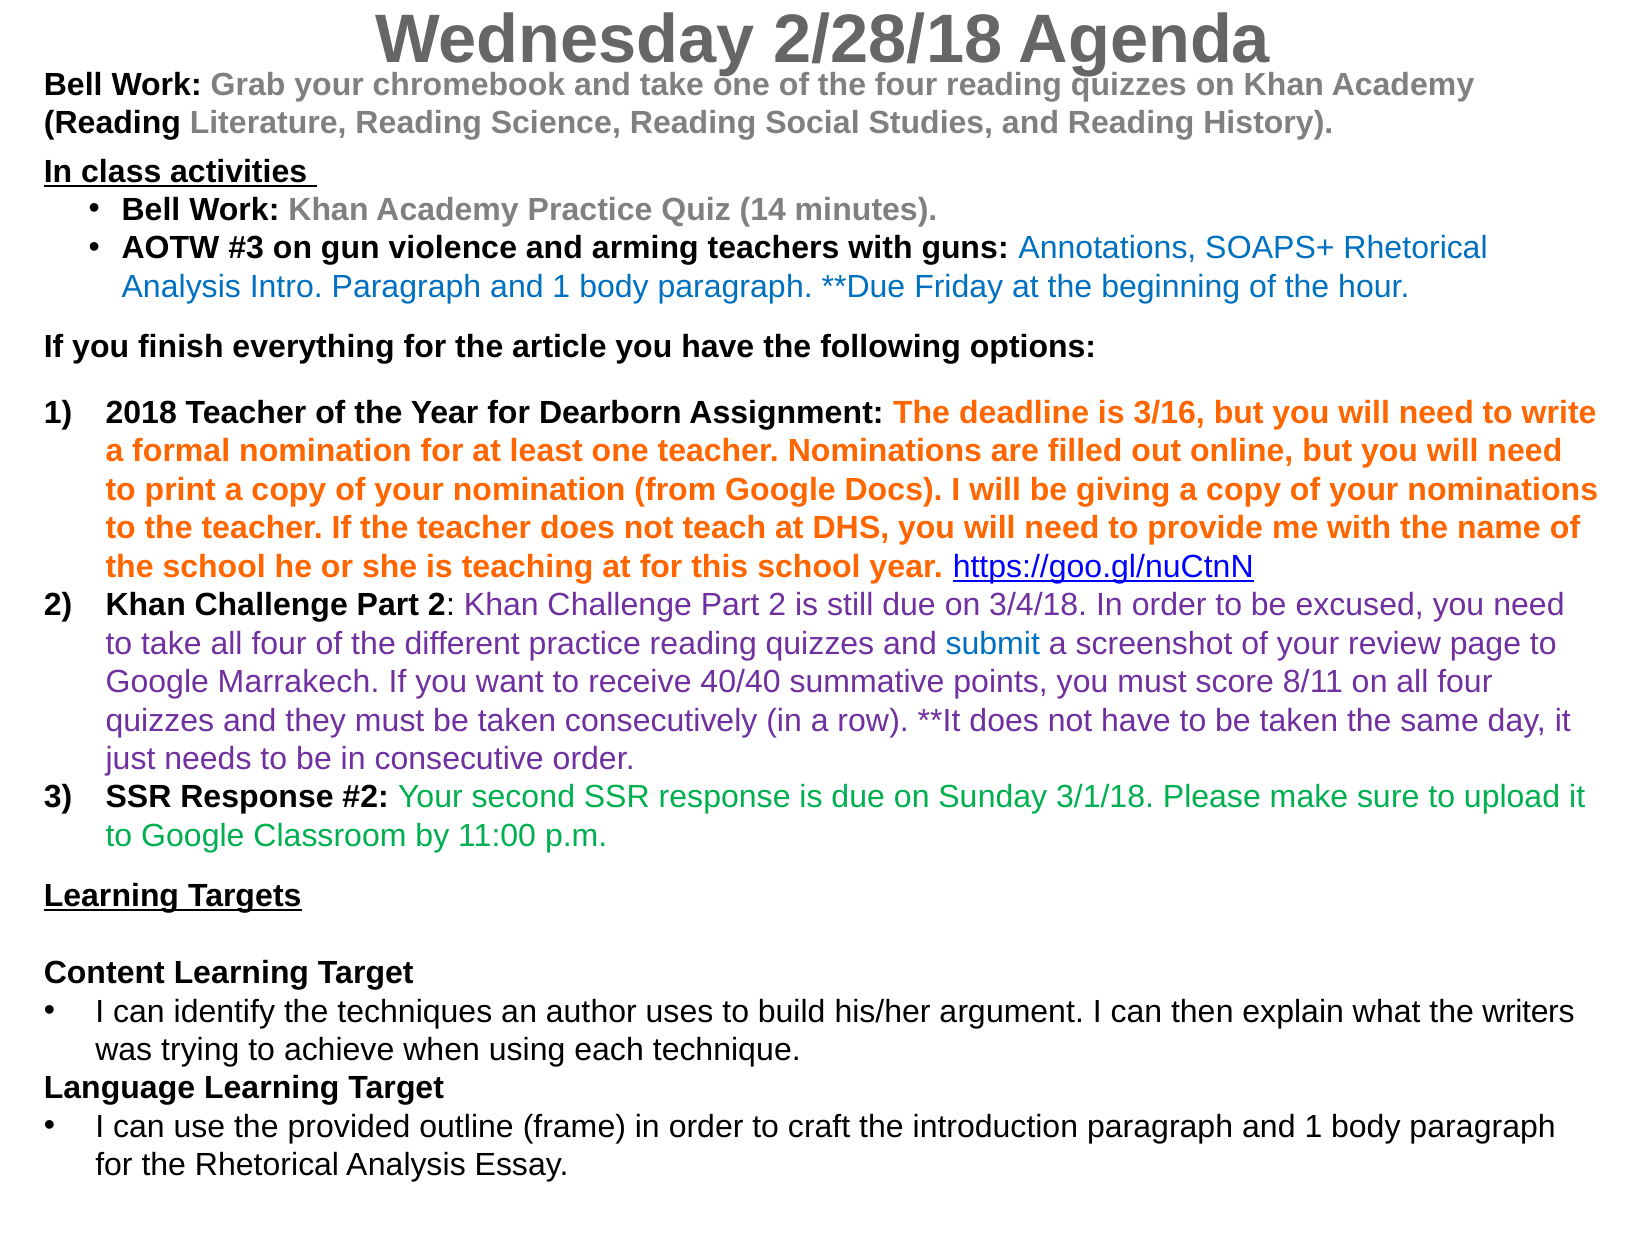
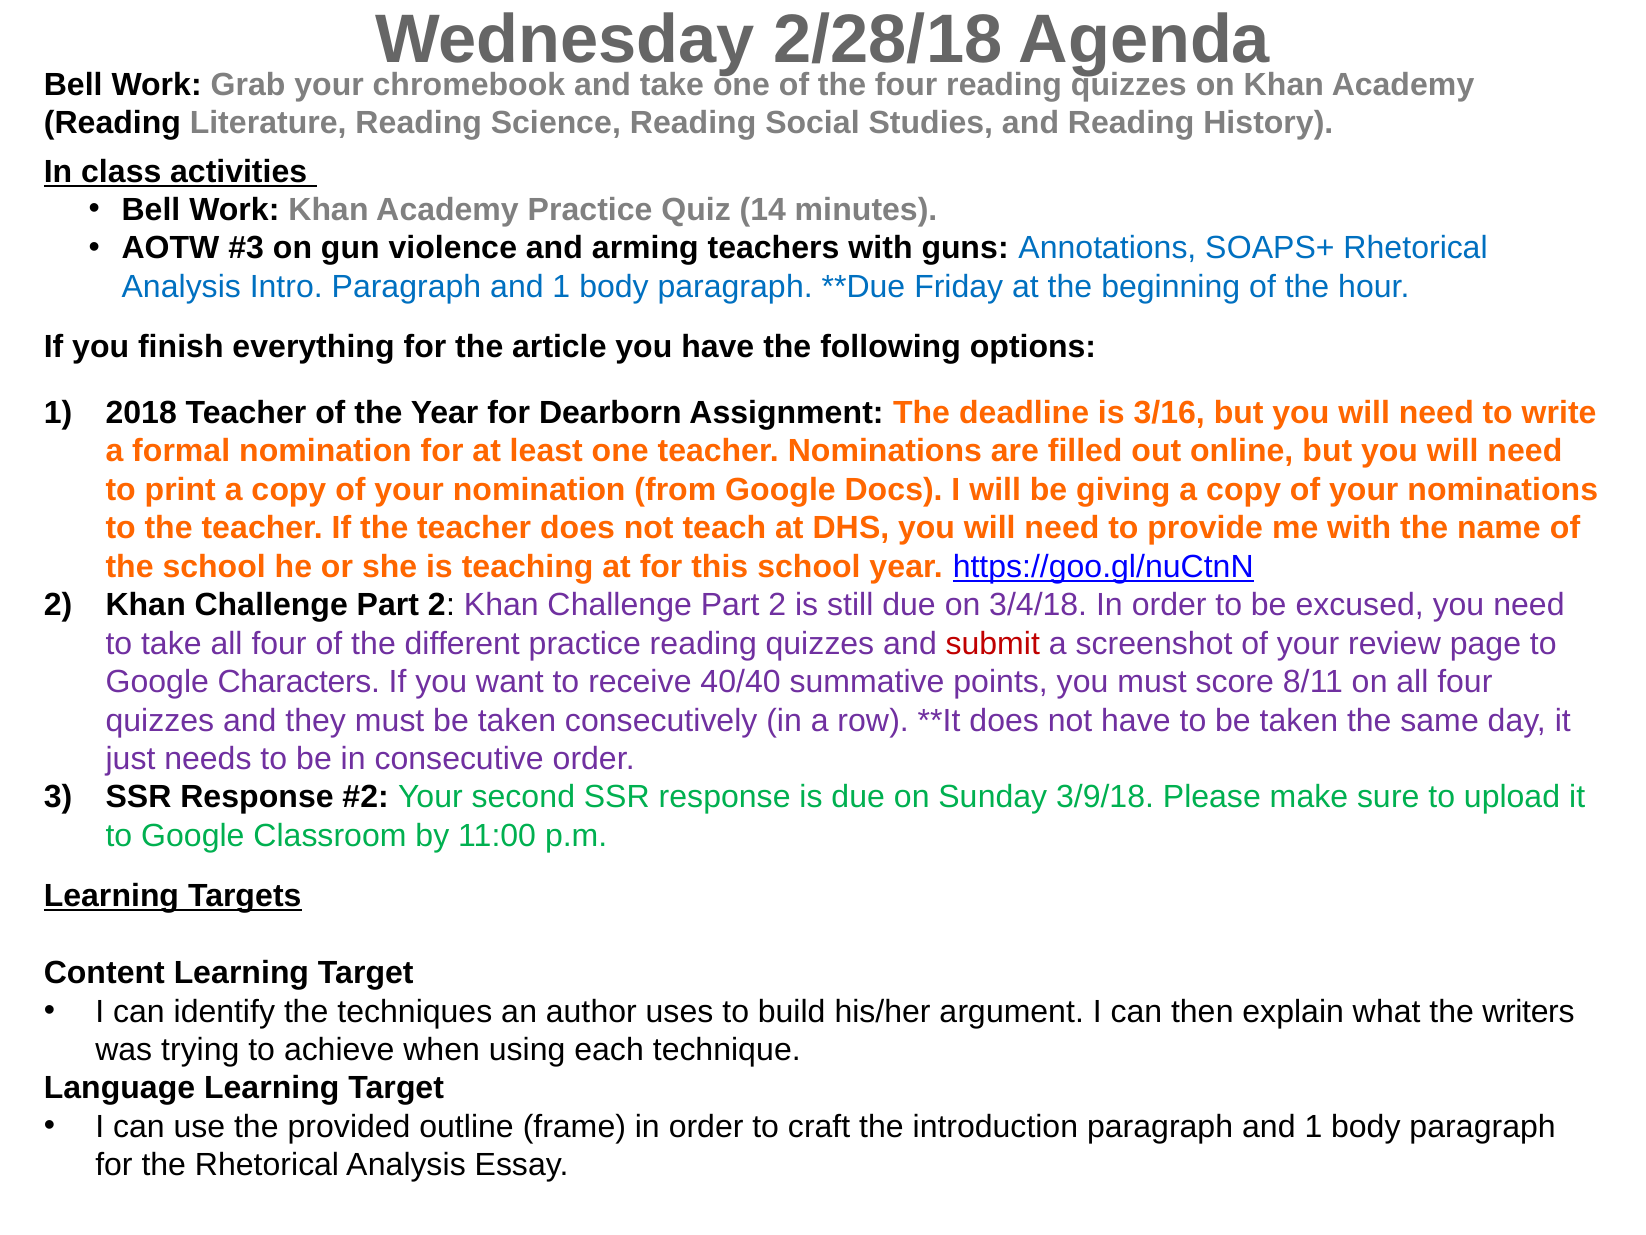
submit colour: blue -> red (993, 643)
Marrakech: Marrakech -> Characters (299, 682)
3/1/18: 3/1/18 -> 3/9/18 (1105, 797)
